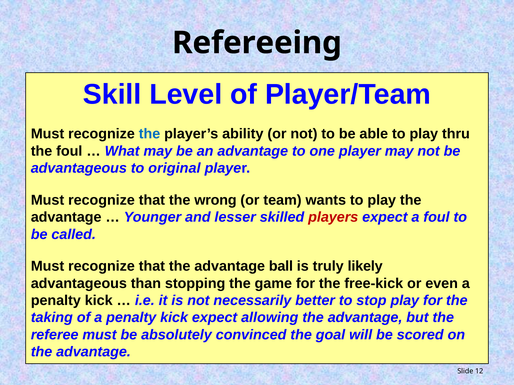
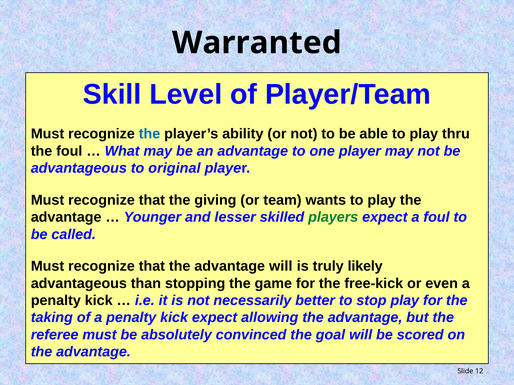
Refereeing: Refereeing -> Warranted (257, 43)
wrong: wrong -> giving (215, 200)
players colour: red -> green (333, 217)
advantage ball: ball -> will (281, 267)
